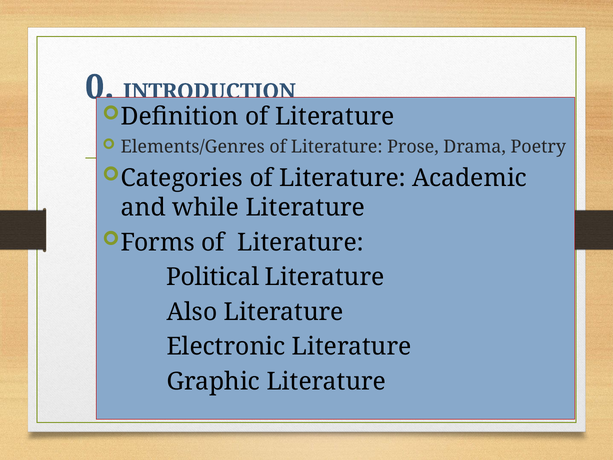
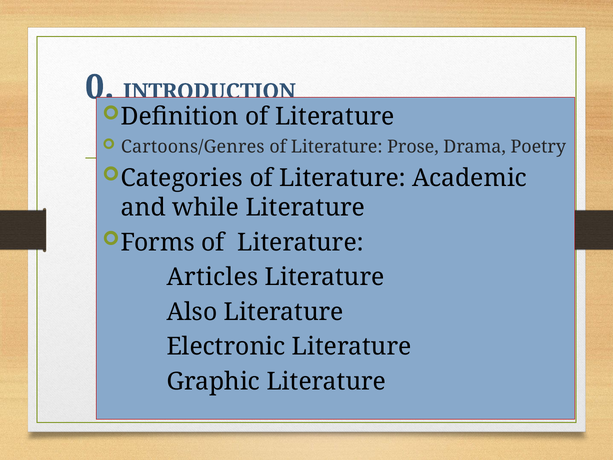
Elements/Genres: Elements/Genres -> Cartoons/Genres (193, 147)
Political: Political -> Articles (212, 277)
